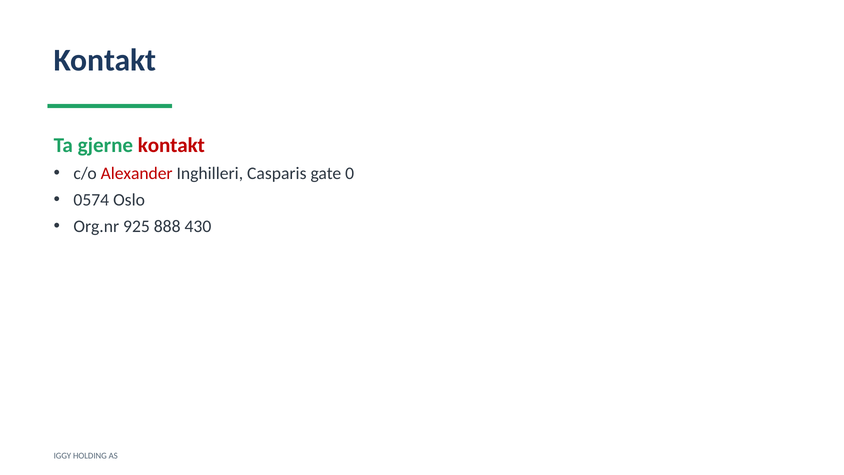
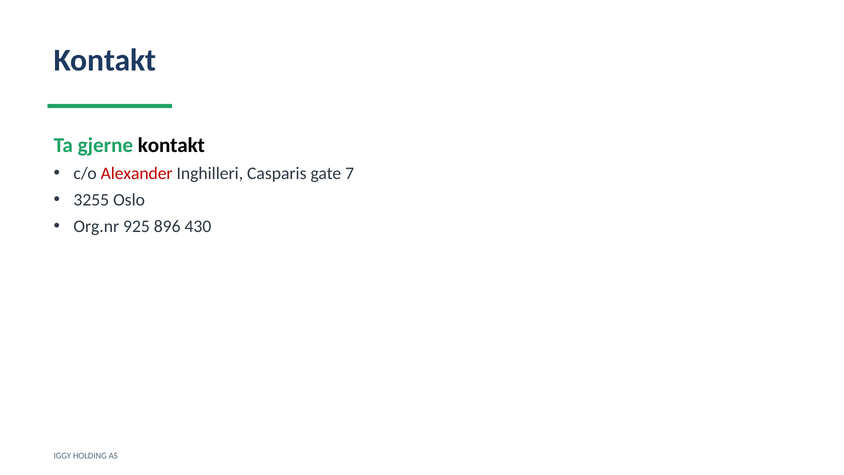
kontakt colour: red -> black (171, 145)
0: 0 -> 7 (350, 174)
0574: 0574 -> 3255 (91, 200)
888: 888 -> 896 (167, 226)
